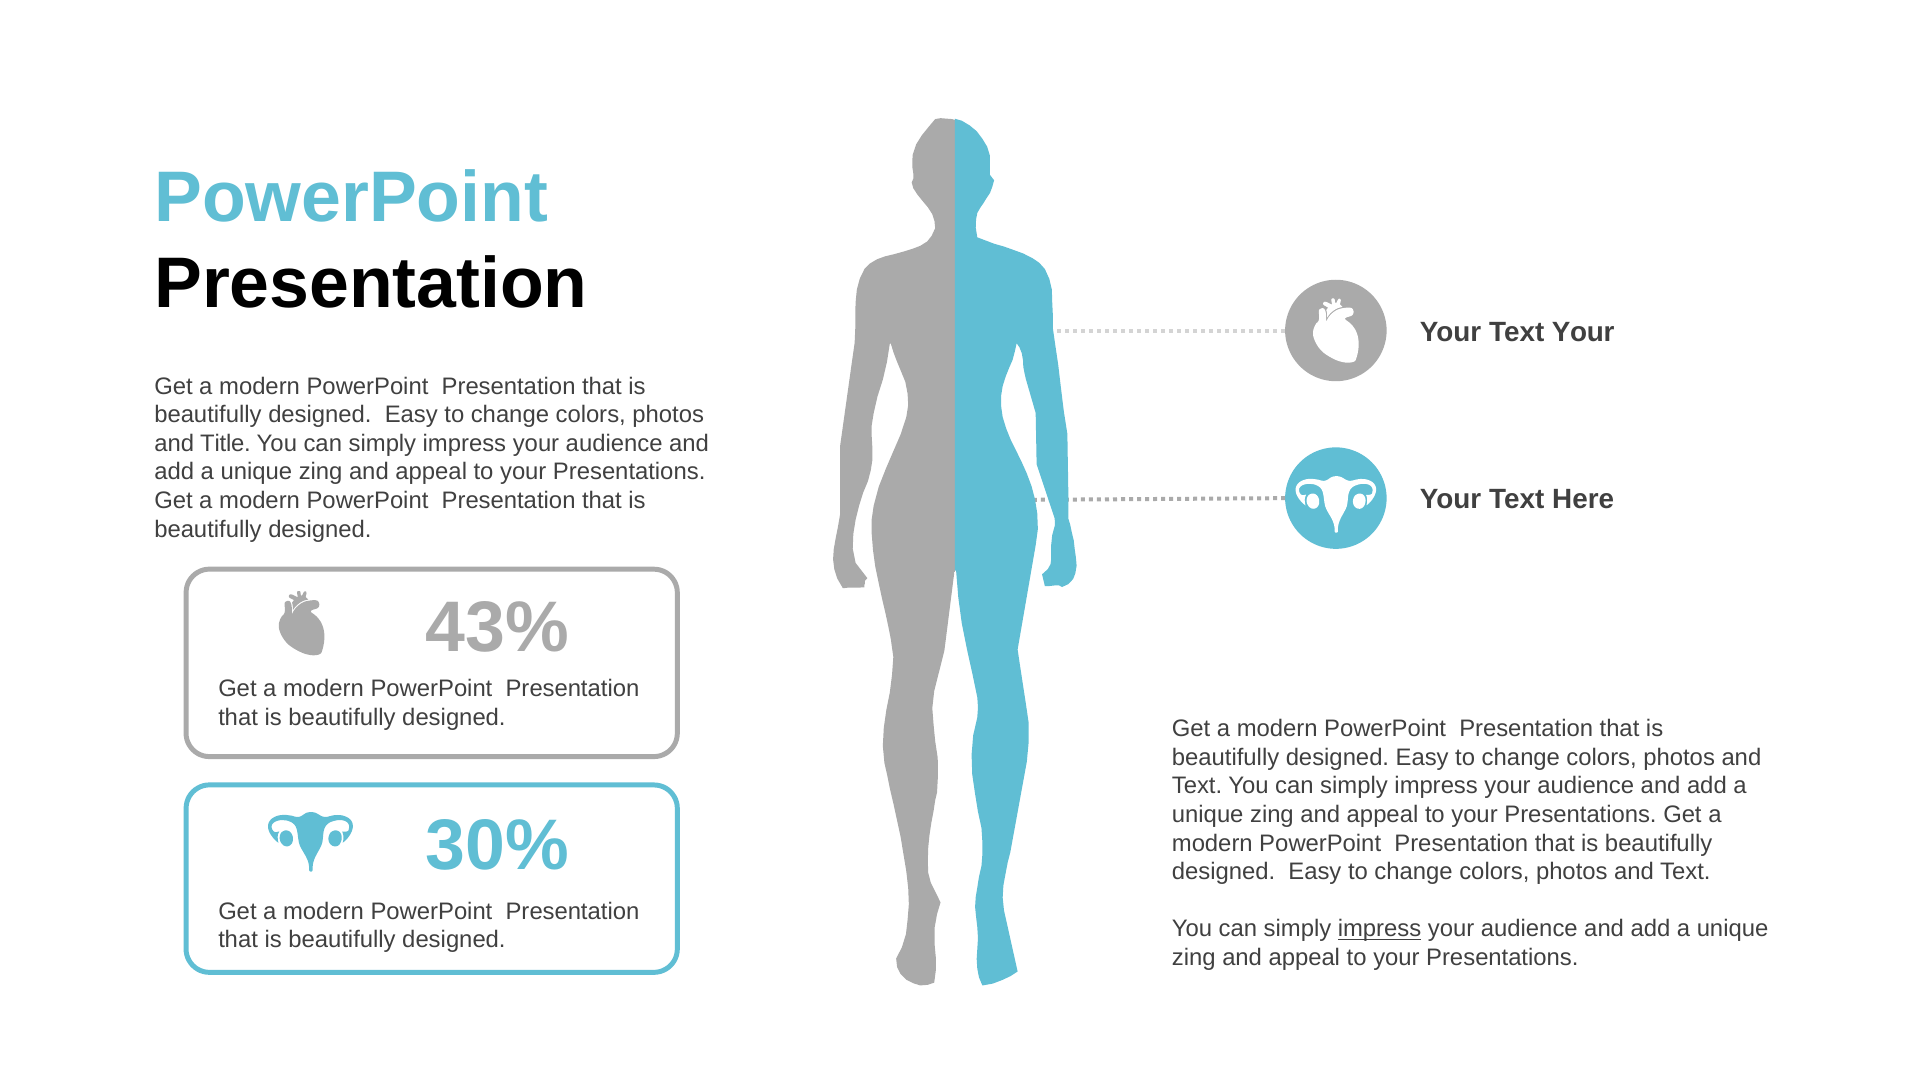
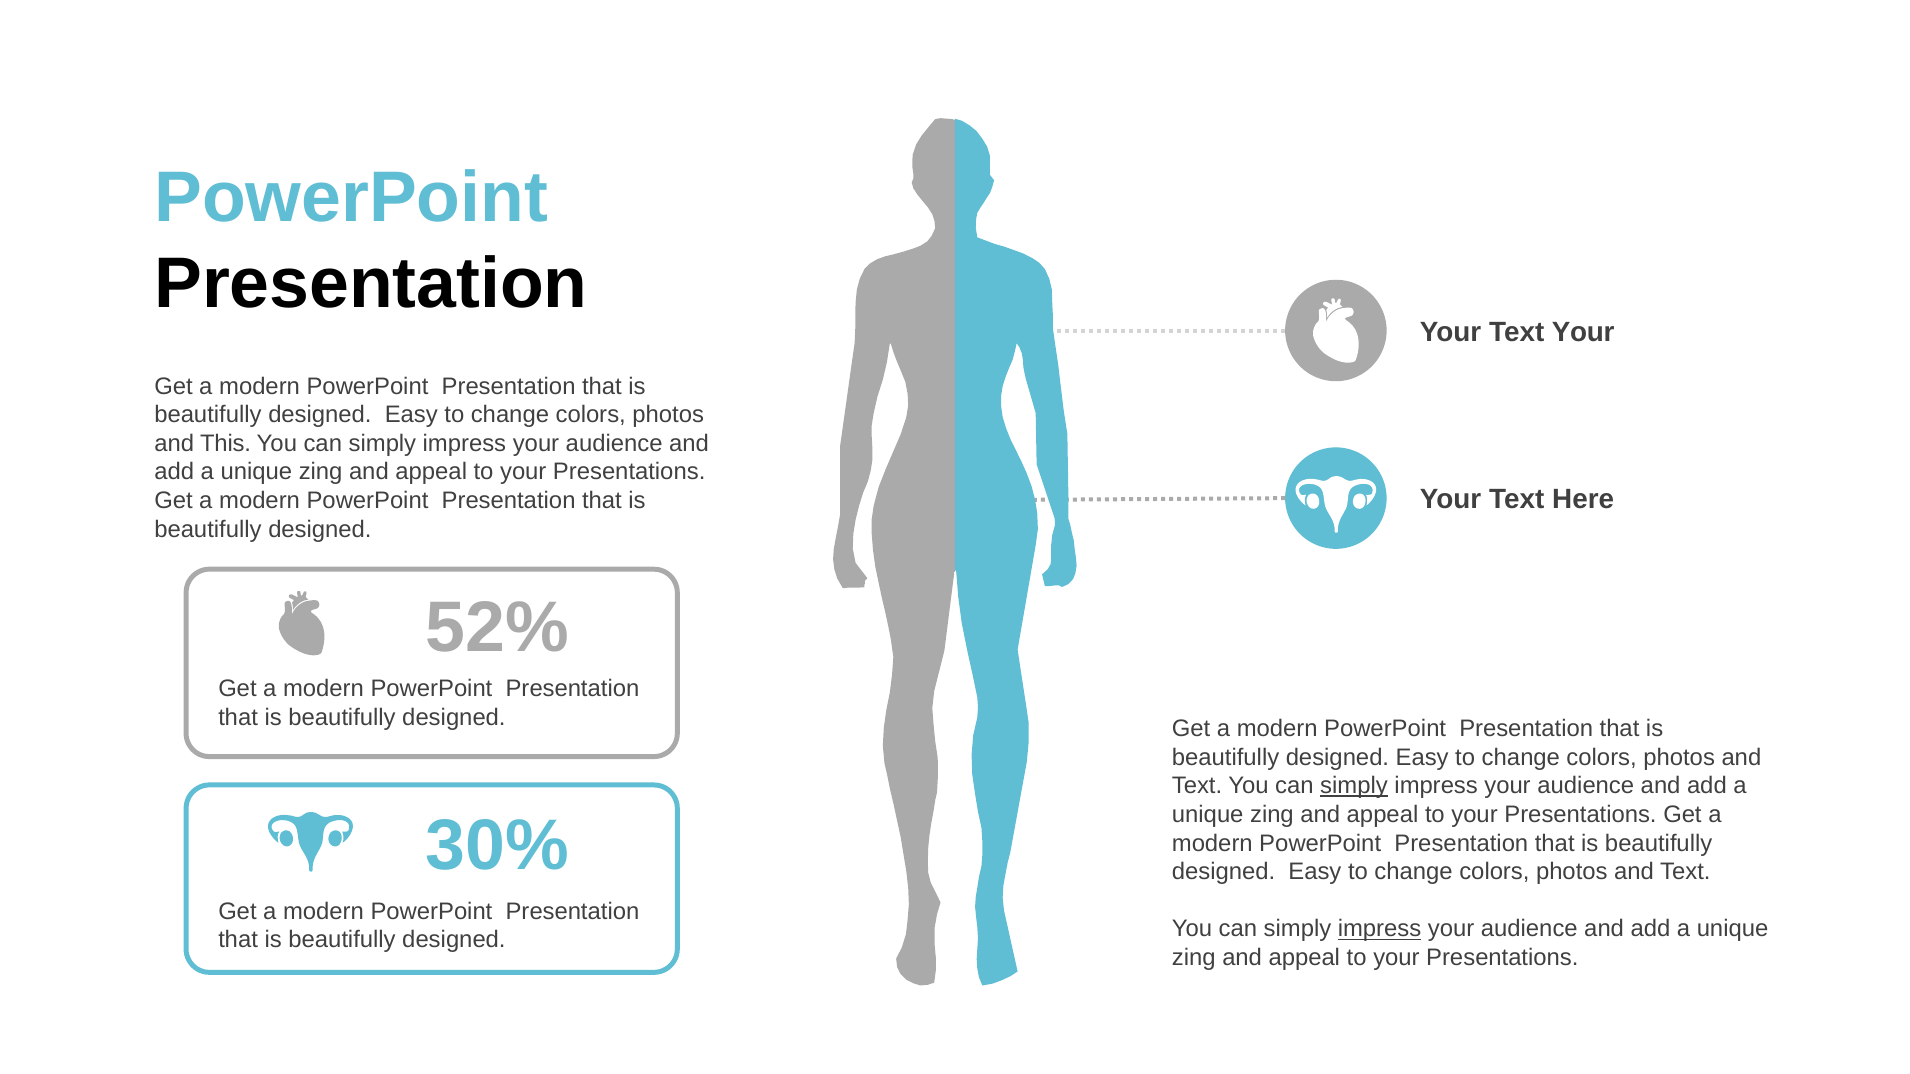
Title: Title -> This (226, 444)
43%: 43% -> 52% (498, 628)
simply underline: none -> present (1354, 786)
